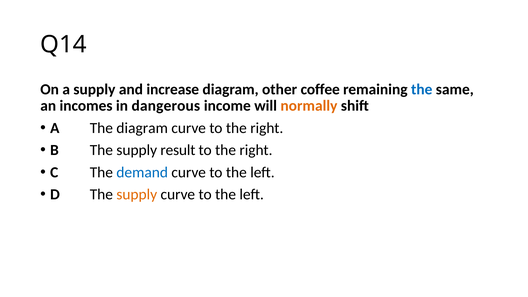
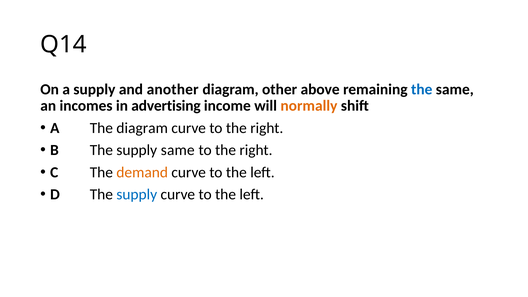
increase: increase -> another (173, 89)
coffee: coffee -> above (320, 89)
dangerous: dangerous -> advertising (166, 106)
supply result: result -> same (178, 150)
demand colour: blue -> orange (142, 172)
supply colour: orange -> blue (137, 194)
